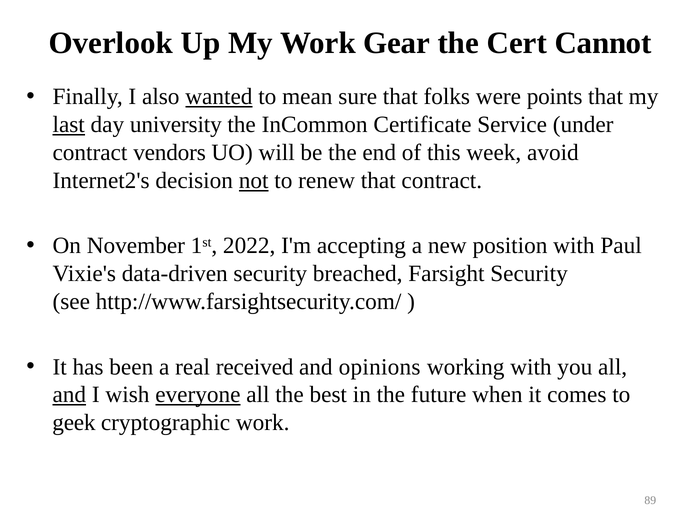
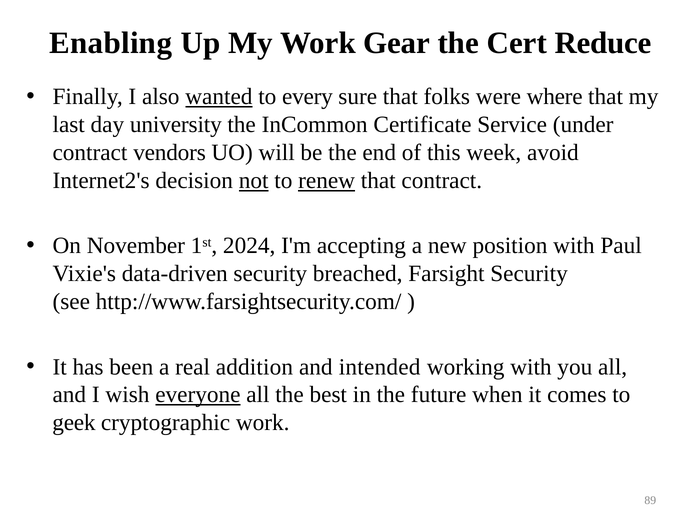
Overlook: Overlook -> Enabling (111, 43)
Cannot: Cannot -> Reduce (603, 43)
mean: mean -> every (307, 97)
points: points -> where (555, 97)
last underline: present -> none (69, 125)
renew underline: none -> present (327, 180)
2022: 2022 -> 2024 (249, 246)
received: received -> addition (254, 366)
opinions: opinions -> intended (380, 366)
and underline: present -> none (69, 394)
